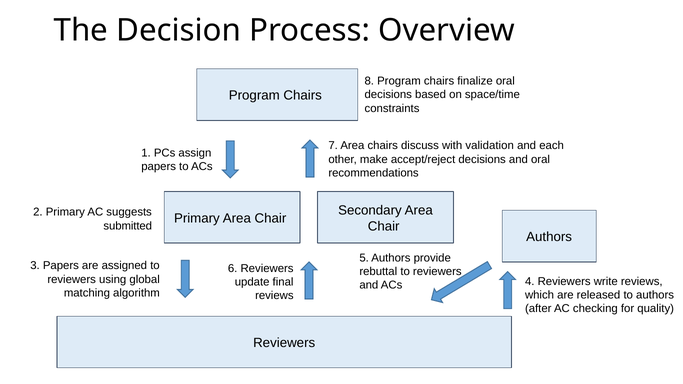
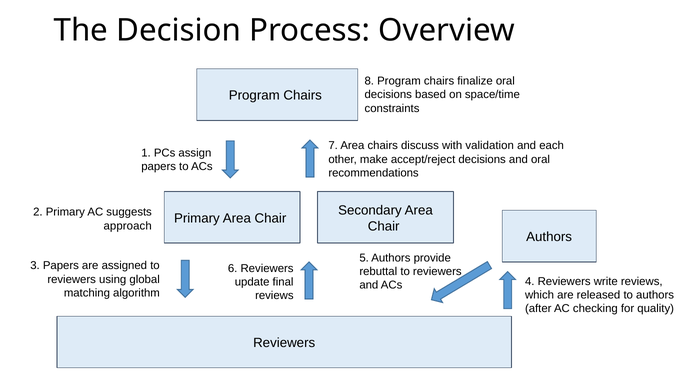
submitted: submitted -> approach (128, 226)
